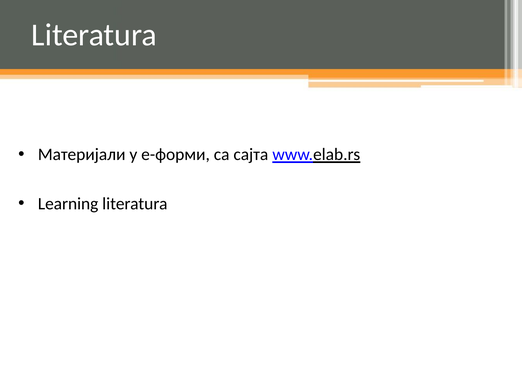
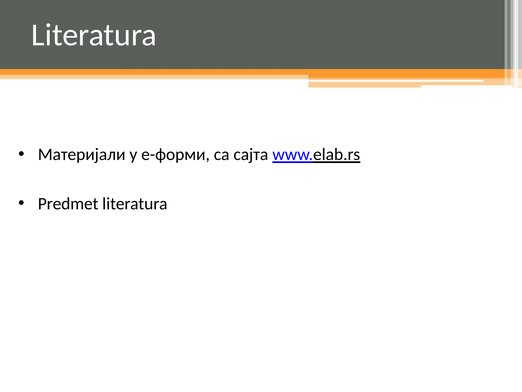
Learning: Learning -> Predmet (68, 203)
